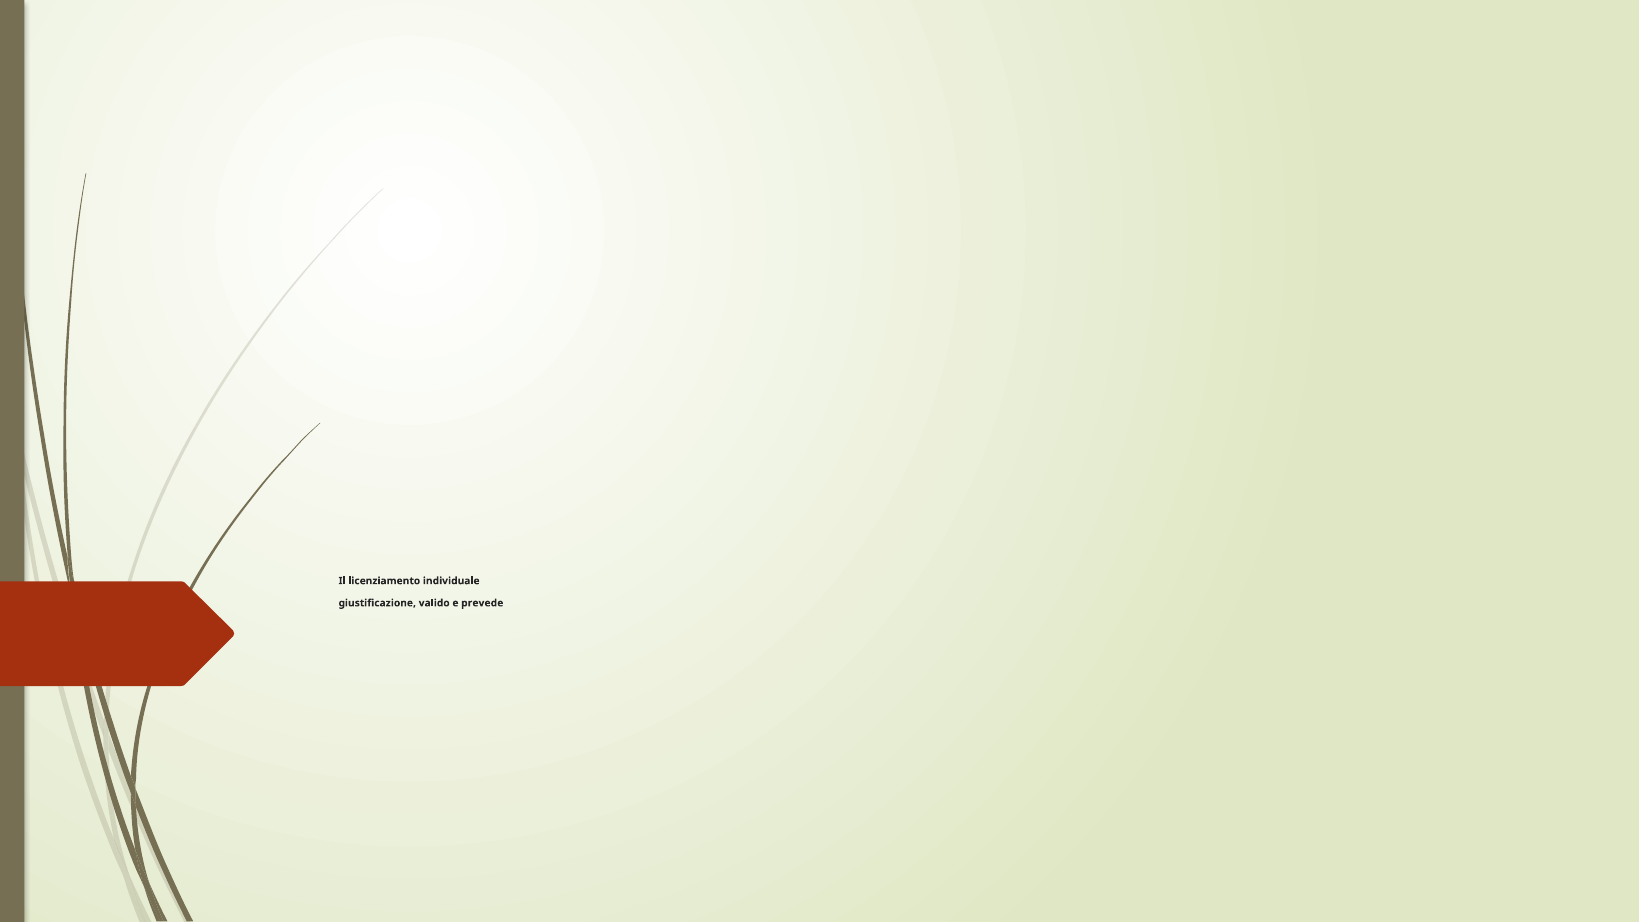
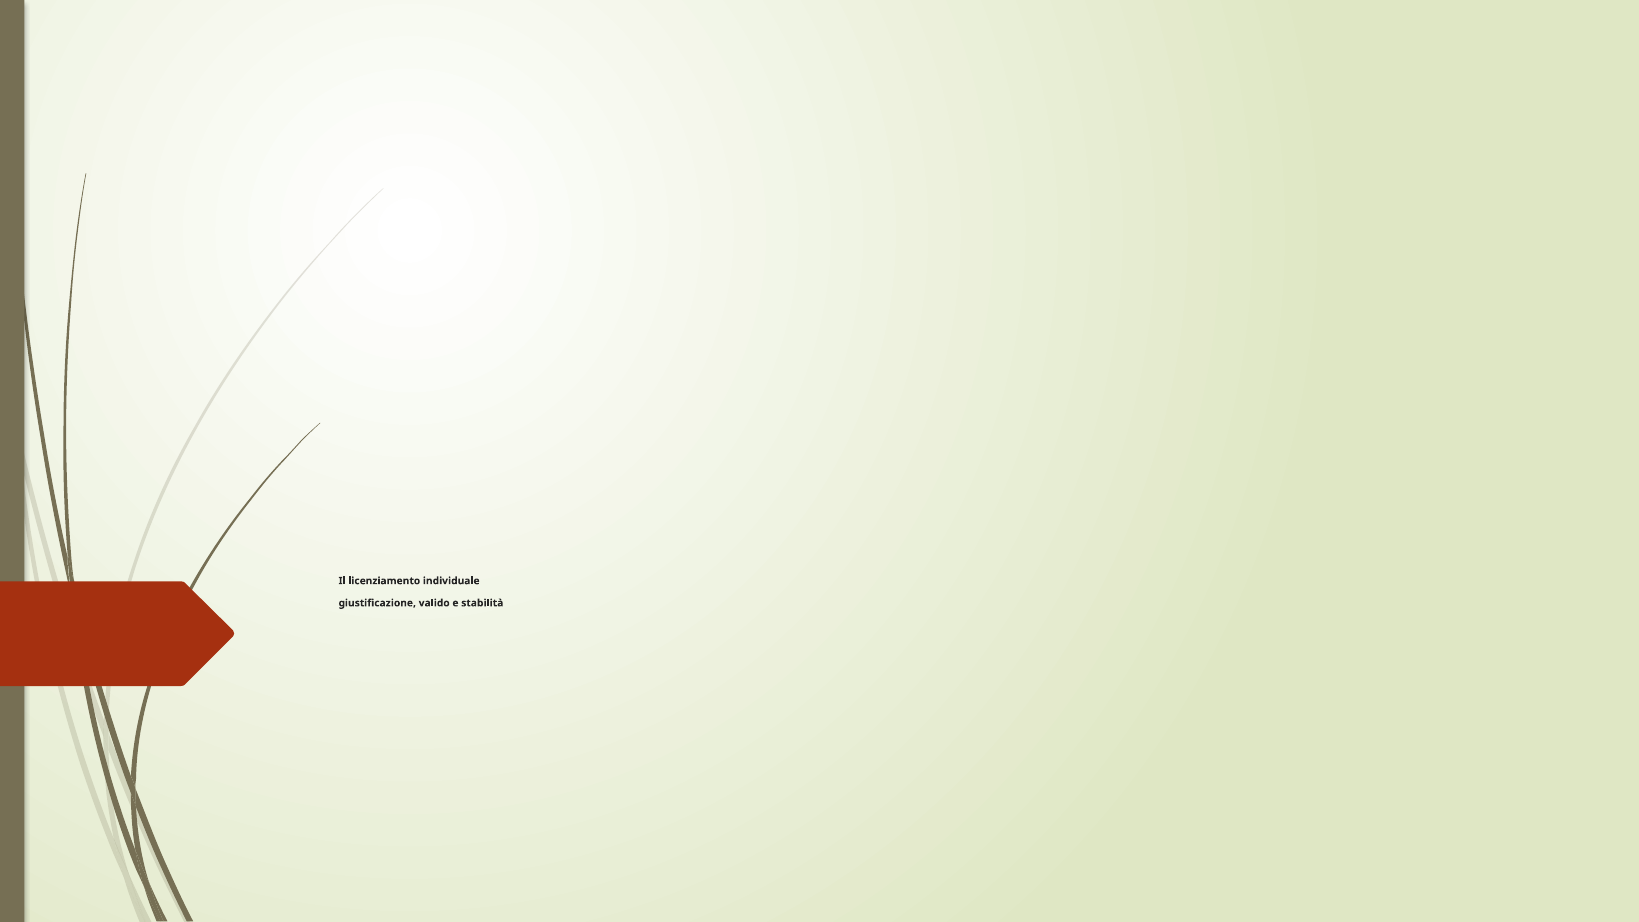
prevede: prevede -> stabilità (482, 603)
